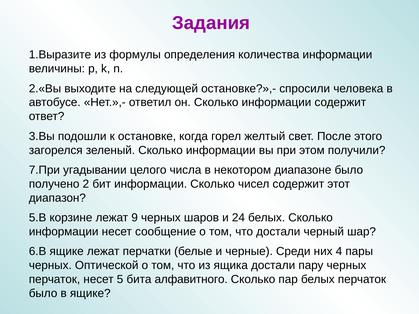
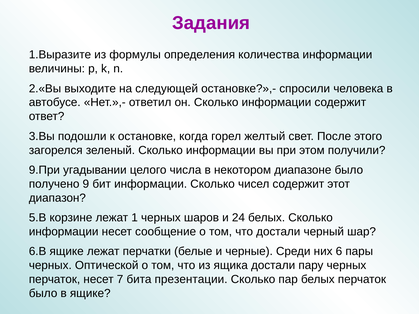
7.При: 7.При -> 9.При (44, 170)
2: 2 -> 9 (86, 184)
9: 9 -> 1 (135, 218)
4: 4 -> 6 (339, 252)
5: 5 -> 7 (120, 280)
алфавитного: алфавитного -> презентации (191, 280)
